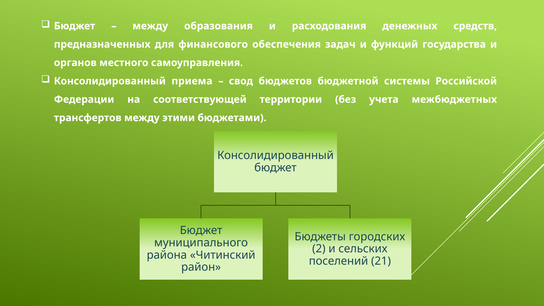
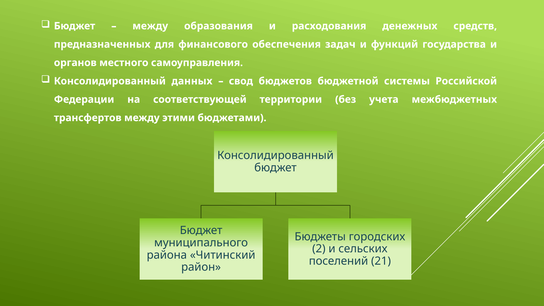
приема: приема -> данных (192, 81)
